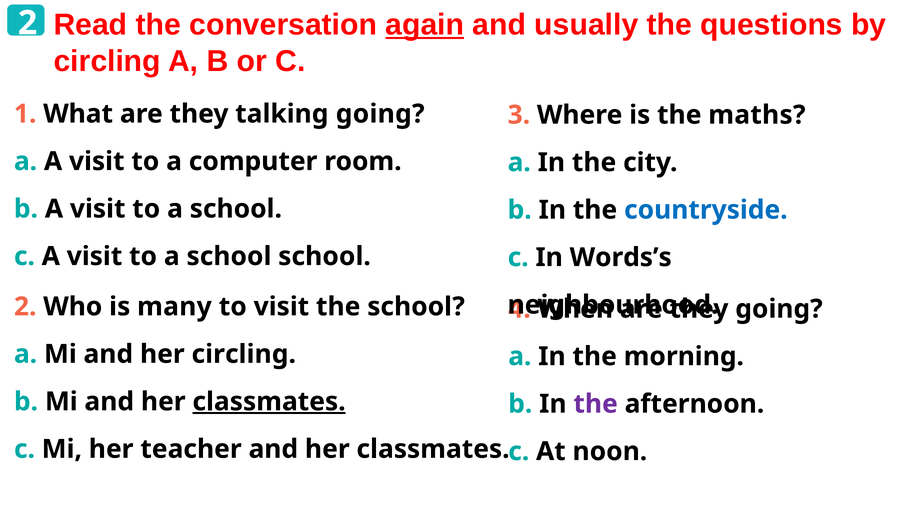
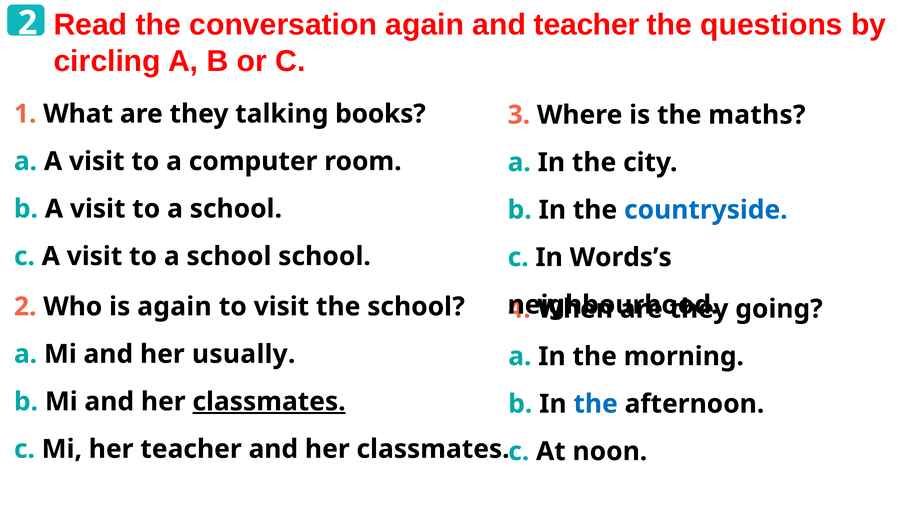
again underline: present -> none (425, 25)
and usually: usually -> teacher (587, 25)
talking going: going -> books (380, 114)
is many: many -> again (174, 307)
her circling: circling -> usually (244, 354)
the colour: purple -> blue (596, 404)
